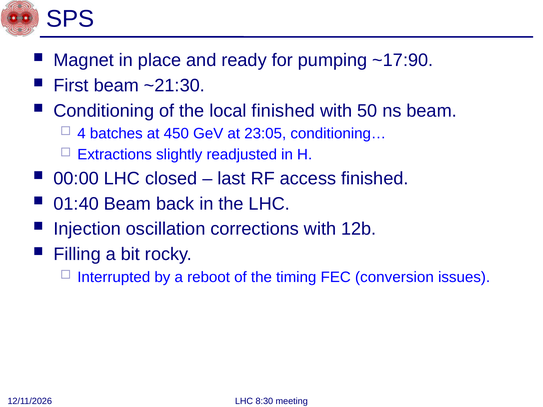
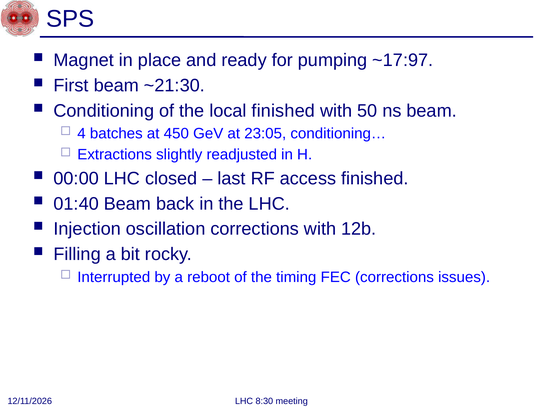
~17:90: ~17:90 -> ~17:97 (403, 60)
FEC conversion: conversion -> corrections (394, 277)
